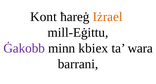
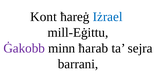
Iżrael colour: orange -> blue (108, 17)
kbiex: kbiex -> ħarab (93, 48)
wara: wara -> sejra (140, 48)
